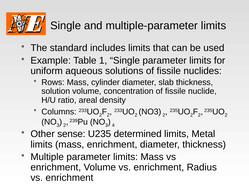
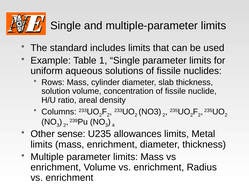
determined: determined -> allowances (138, 134)
